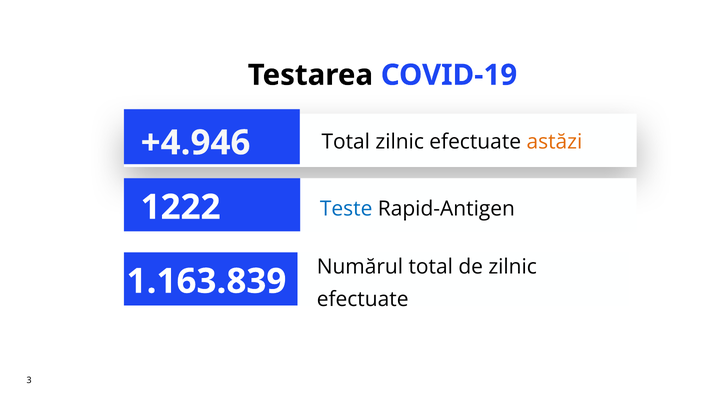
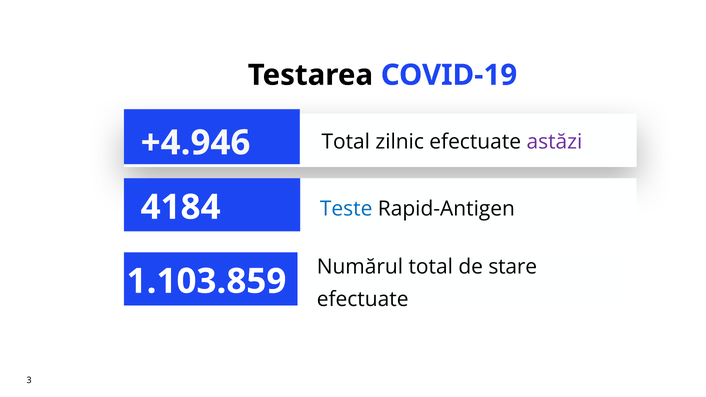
astăzi colour: orange -> purple (554, 142)
1222: 1222 -> 4184 (181, 207)
de zilnic: zilnic -> stare (513, 267)
1.163.839: 1.163.839 -> 1.103.859 (206, 281)
